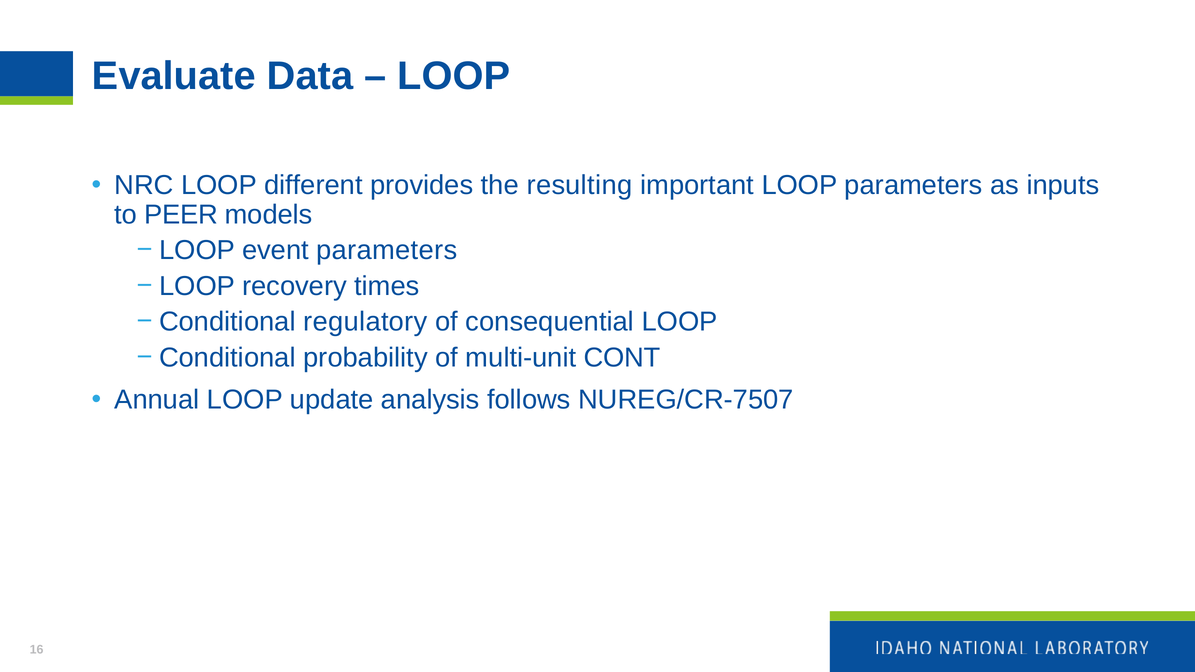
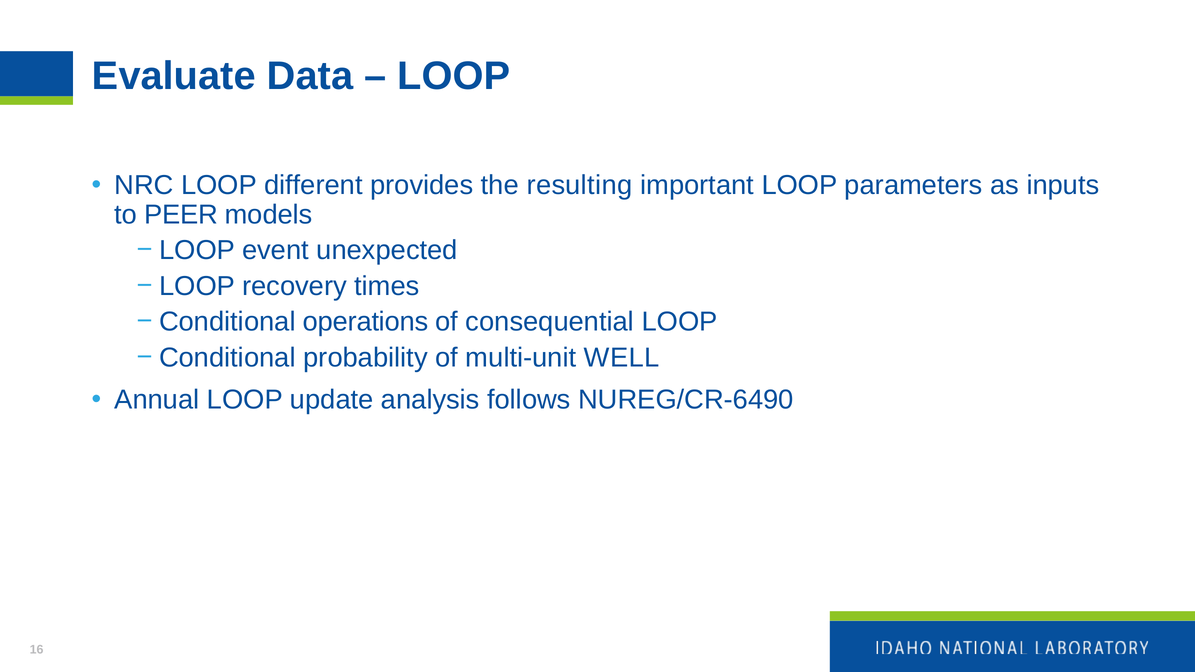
event parameters: parameters -> unexpected (387, 250)
regulatory: regulatory -> operations (366, 322)
CONT: CONT -> WELL (622, 358)
NUREG/CR-7507: NUREG/CR-7507 -> NUREG/CR-6490 (686, 400)
